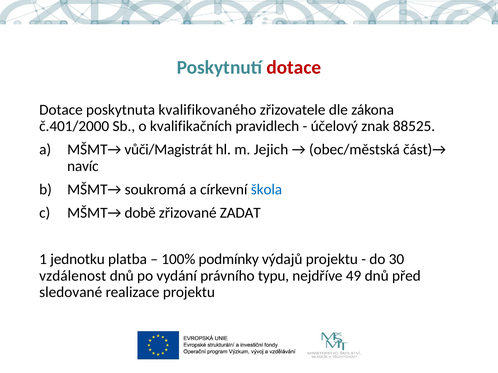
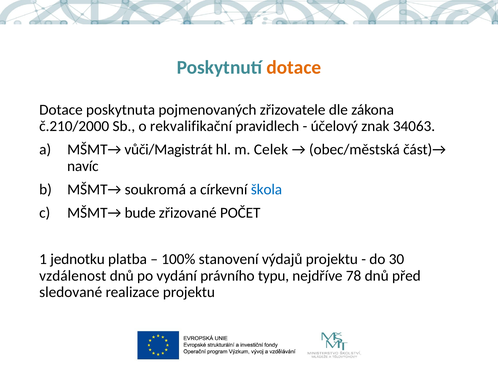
dotace colour: red -> orange (294, 67)
kvalifikovaného: kvalifikovaného -> pojmenovaných (207, 110)
č.401/2000: č.401/2000 -> č.210/2000 (74, 126)
kvalifikačních: kvalifikačních -> rekvalifikační (191, 126)
88525: 88525 -> 34063 (414, 126)
Jejich: Jejich -> Celek (271, 150)
době: době -> bude (140, 213)
ZADAT: ZADAT -> POČET (240, 213)
podmínky: podmínky -> stanovení (229, 260)
49: 49 -> 78 (354, 276)
